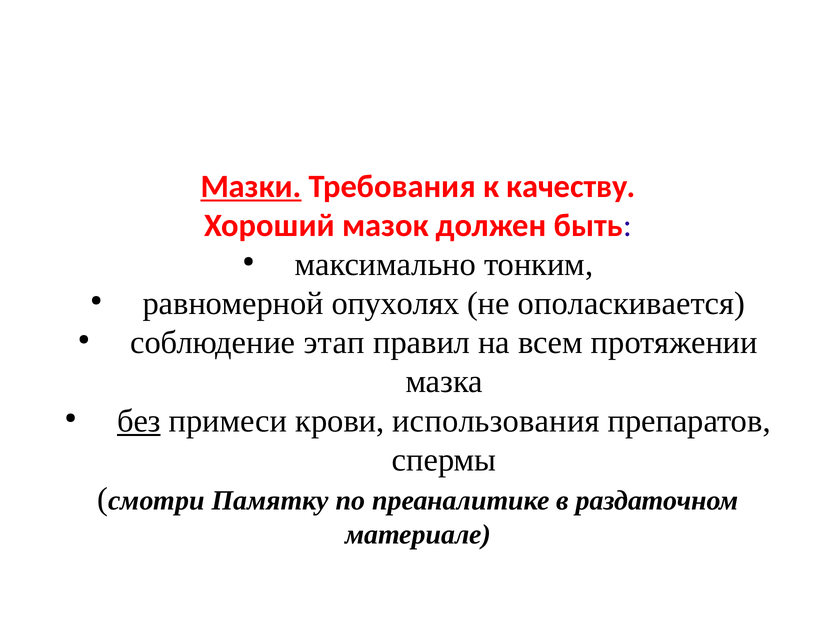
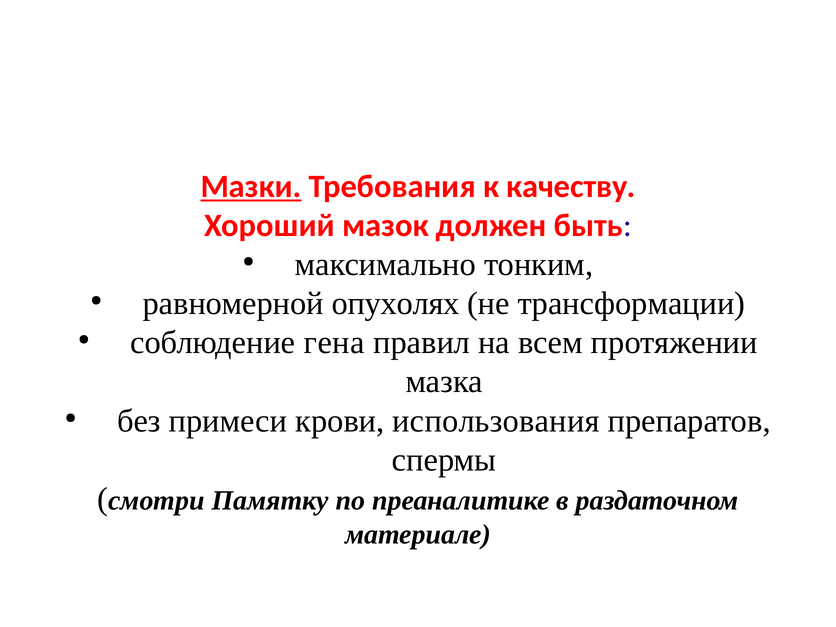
ополаскивается: ополаскивается -> трансформации (632, 304)
этап: этап -> гена (334, 343)
без underline: present -> none (139, 421)
